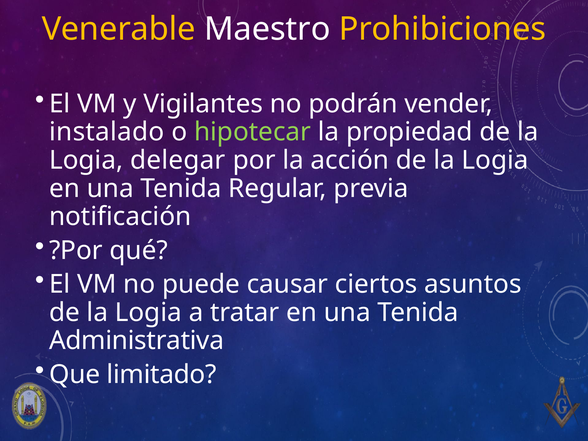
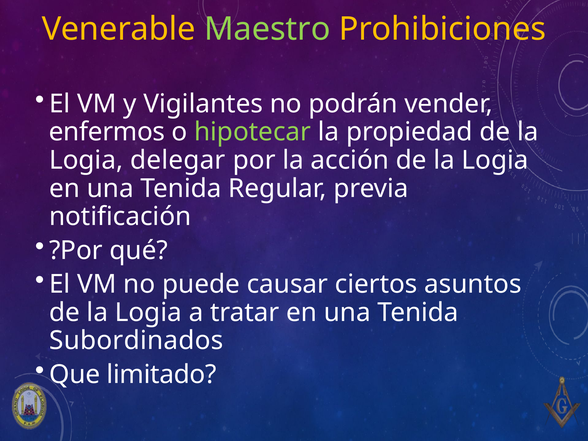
Maestro colour: white -> light green (267, 29)
instalado: instalado -> enfermos (107, 132)
Administrativa: Administrativa -> Subordinados (136, 341)
